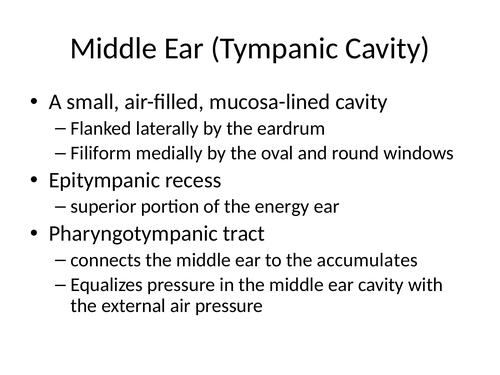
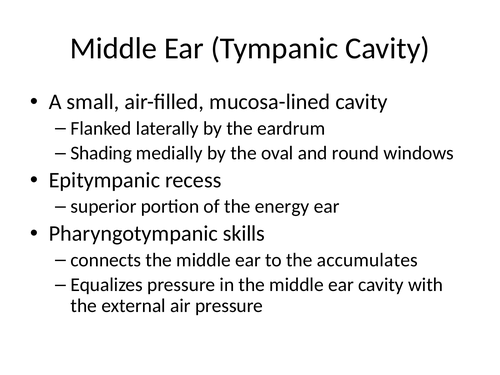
Filiform: Filiform -> Shading (101, 153)
tract: tract -> skills (244, 234)
